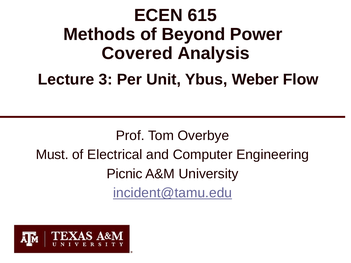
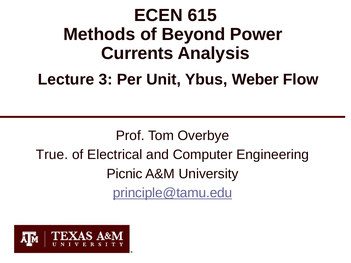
Covered: Covered -> Currents (137, 53)
Must: Must -> True (52, 155)
incident@tamu.edu: incident@tamu.edu -> principle@tamu.edu (173, 193)
